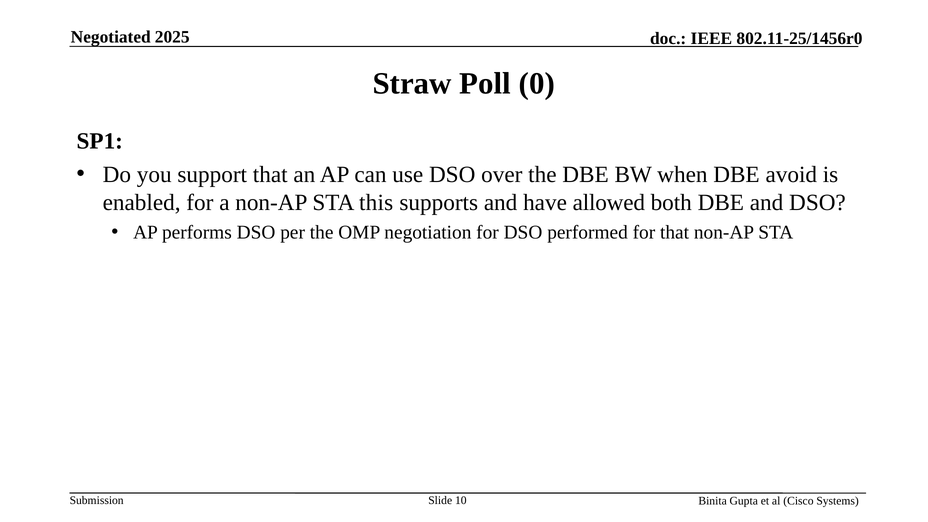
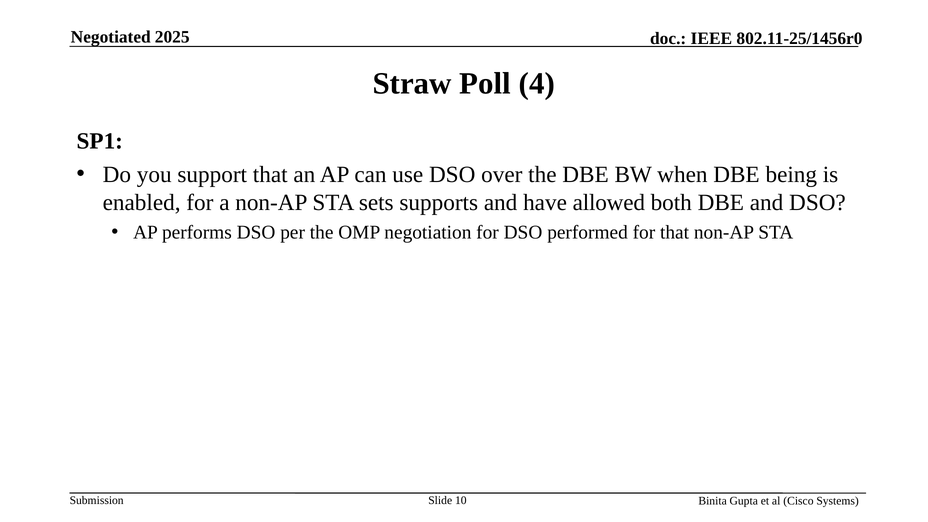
0: 0 -> 4 (537, 83)
avoid: avoid -> being (791, 175)
this: this -> sets (376, 202)
